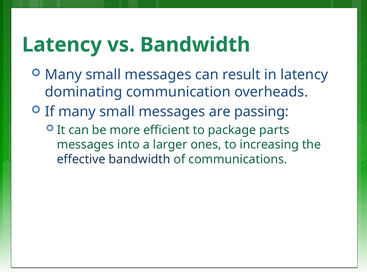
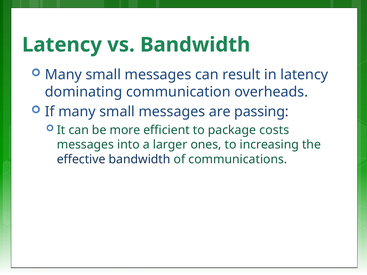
parts: parts -> costs (274, 130)
